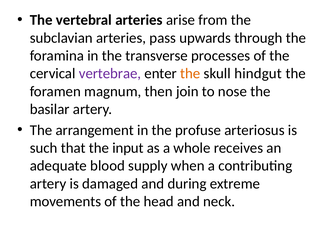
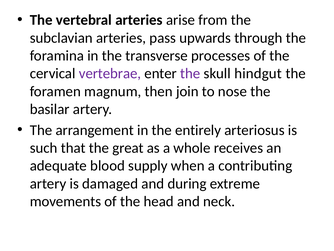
the colour: orange -> purple (190, 73)
profuse: profuse -> entirely (198, 130)
input: input -> great (128, 148)
